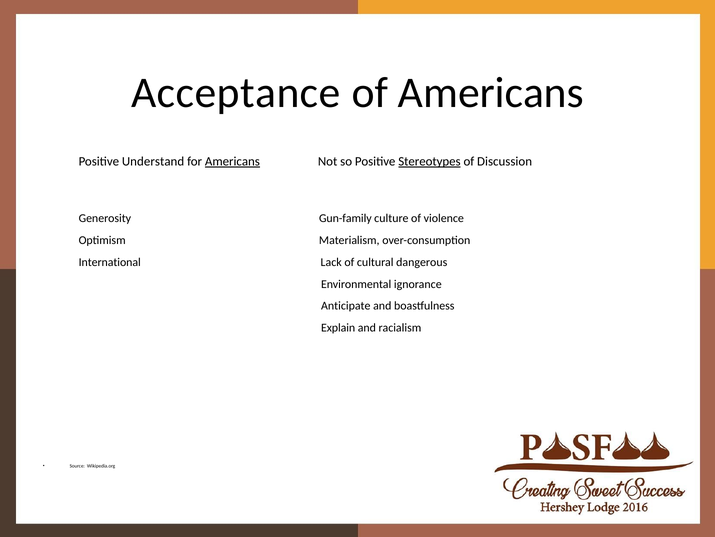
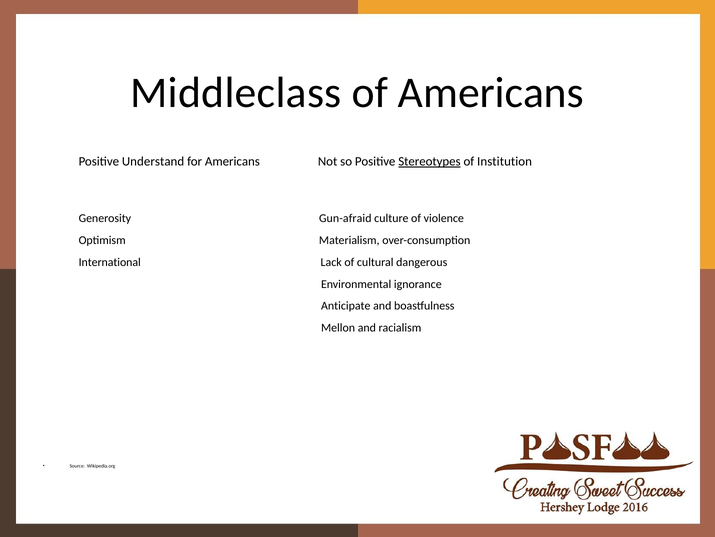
Acceptance: Acceptance -> Middleclass (236, 92)
Americans underline: present -> none (232, 161)
Discussion: Discussion -> Institution (505, 161)
Gun-family: Gun-family -> Gun-afraid (345, 218)
Explain: Explain -> Mellon (338, 327)
